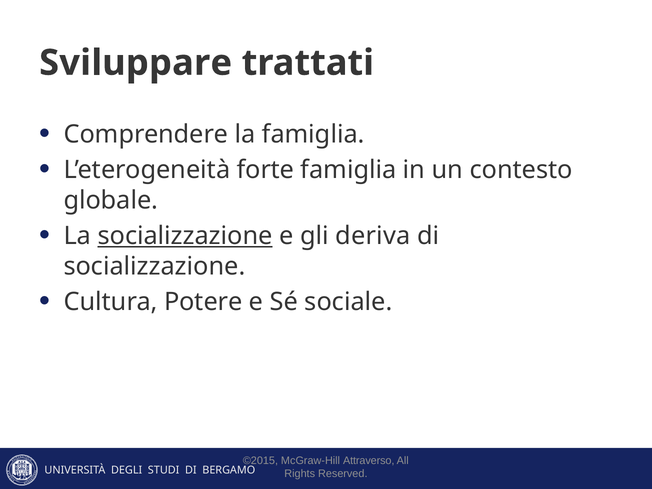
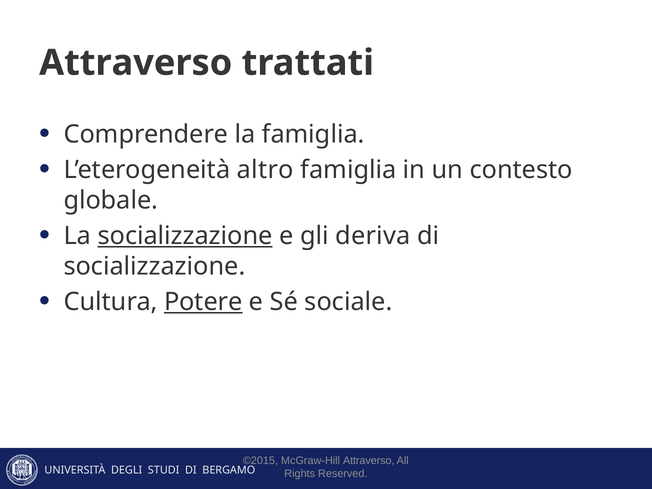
Sviluppare: Sviluppare -> Attraverso (136, 63)
forte: forte -> altro (265, 170)
Potere underline: none -> present (203, 302)
